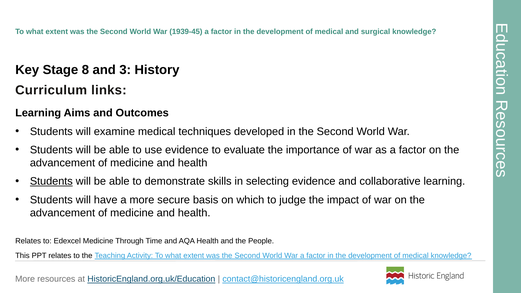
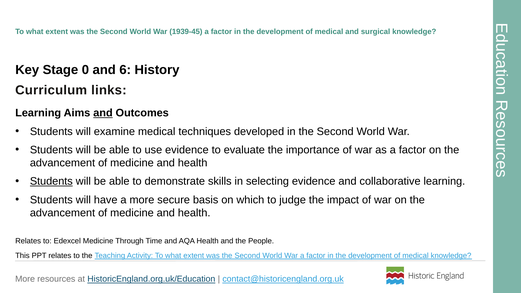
8: 8 -> 0 (85, 70)
3: 3 -> 6 (125, 70)
and underline: none -> present (103, 113)
